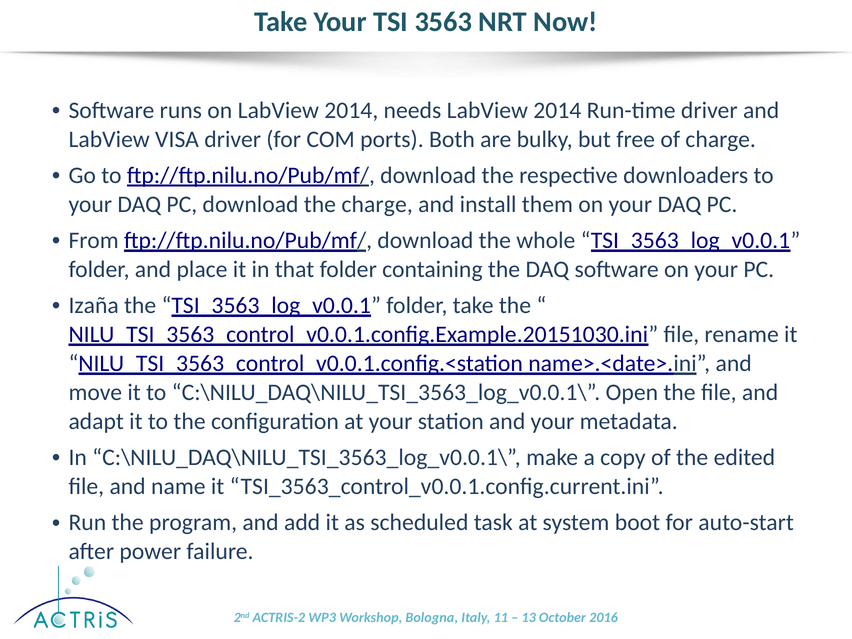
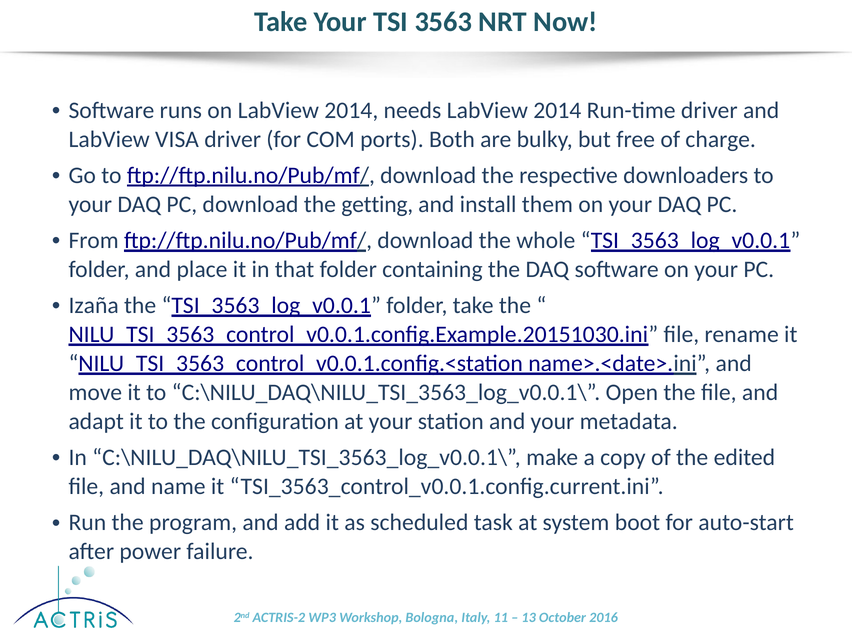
the charge: charge -> getting (377, 204)
